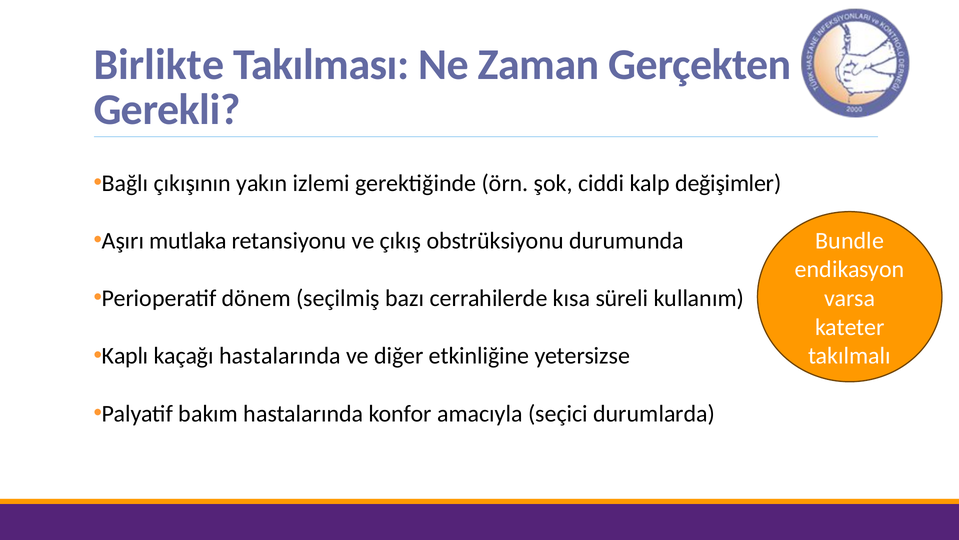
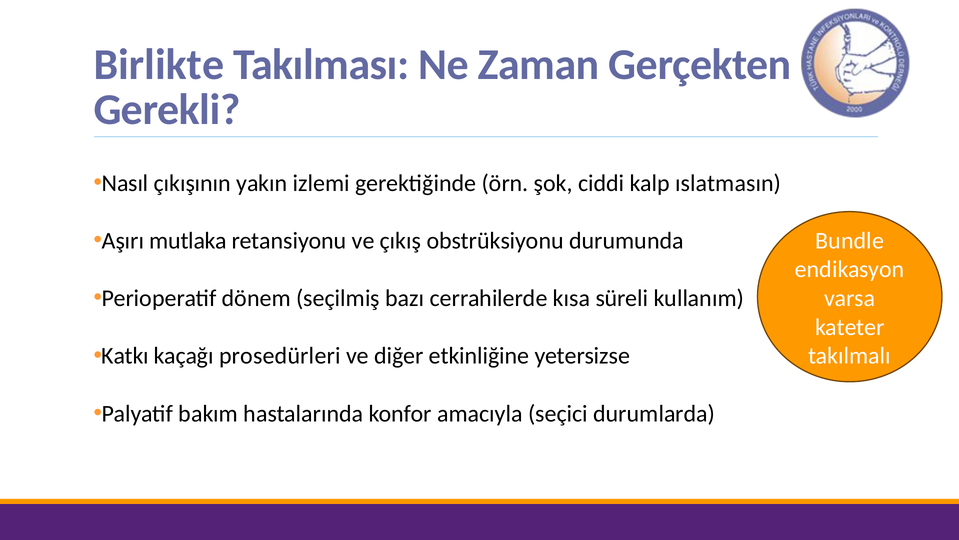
Bağlı: Bağlı -> Nasıl (125, 183)
değişimler: değişimler -> ıslatmasın (728, 183)
Kaplı: Kaplı -> Katkı (125, 356)
kaçağı hastalarında: hastalarında -> prosedürleri (280, 356)
